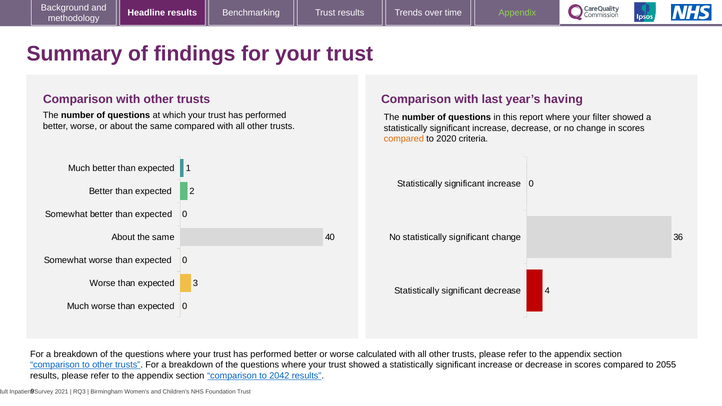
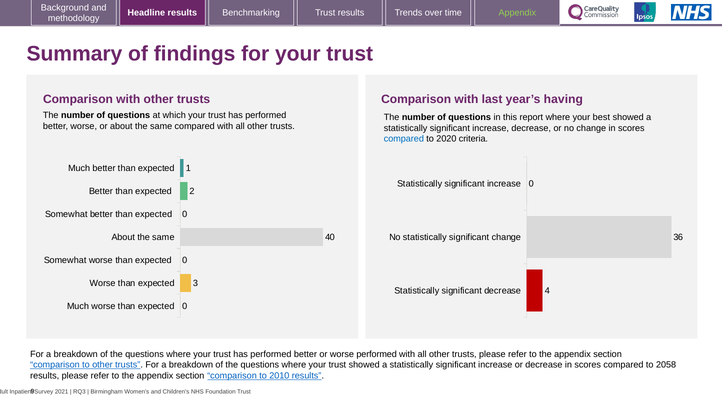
filter: filter -> best (601, 117)
compared colour: orange -> blue (404, 139)
worse calculated: calculated -> performed (377, 354)
2055: 2055 -> 2058 (666, 365)
2042: 2042 -> 2010 (279, 376)
